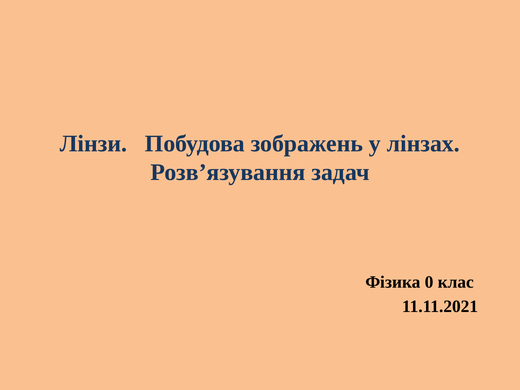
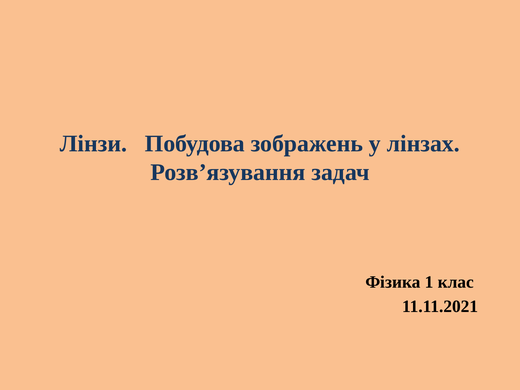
0: 0 -> 1 (429, 282)
